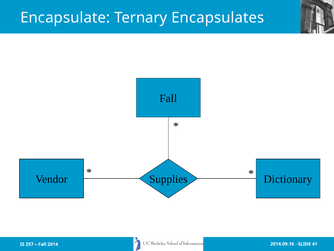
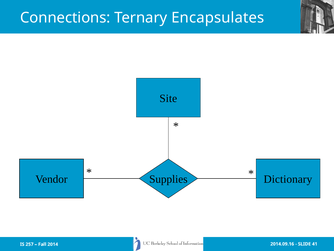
Encapsulate: Encapsulate -> Connections (65, 18)
Fall: Fall -> Site (168, 98)
